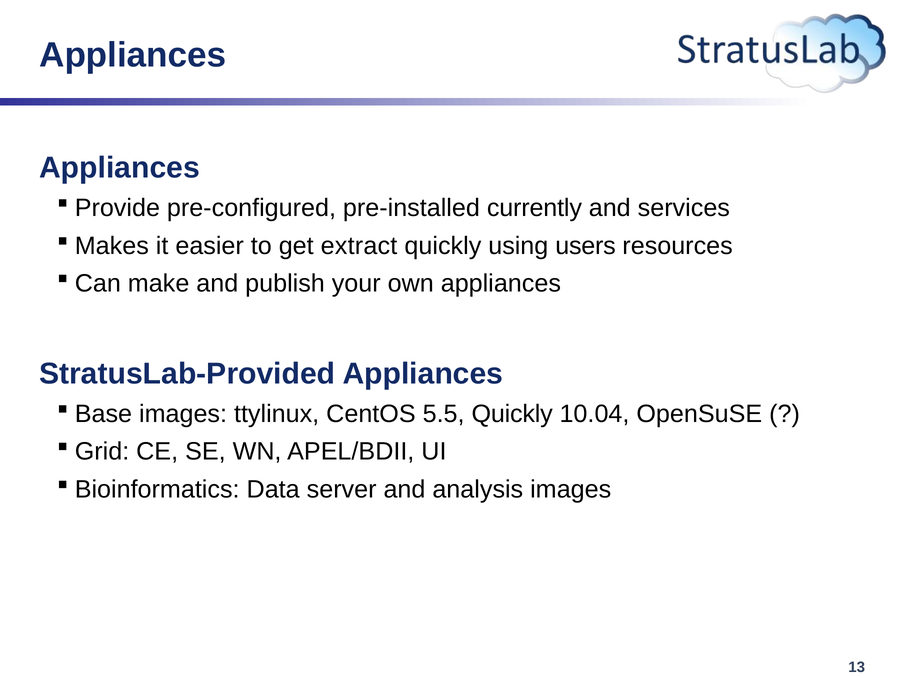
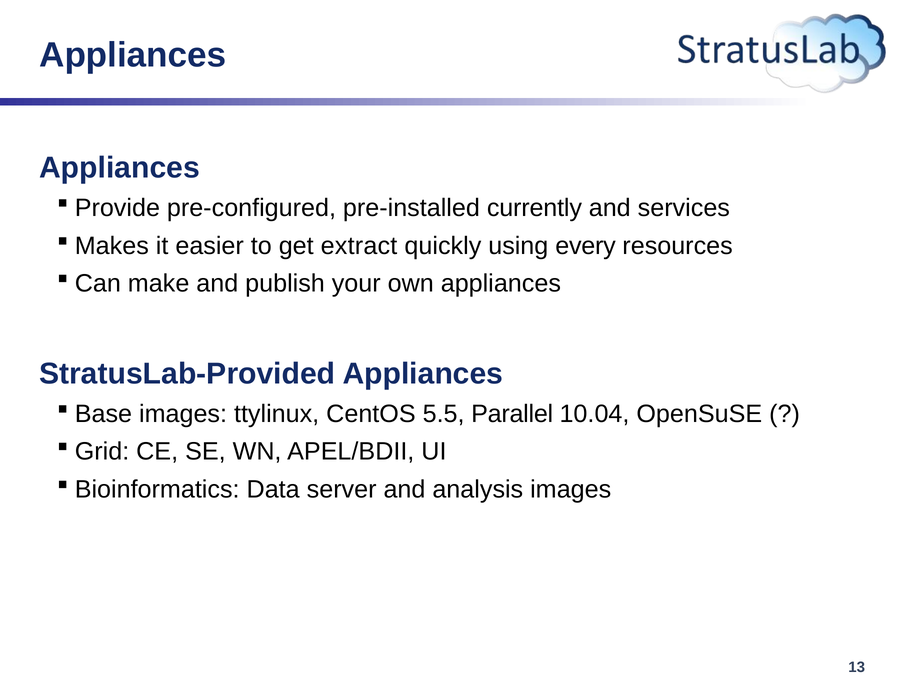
users: users -> every (586, 246)
5.5 Quickly: Quickly -> Parallel (512, 414)
